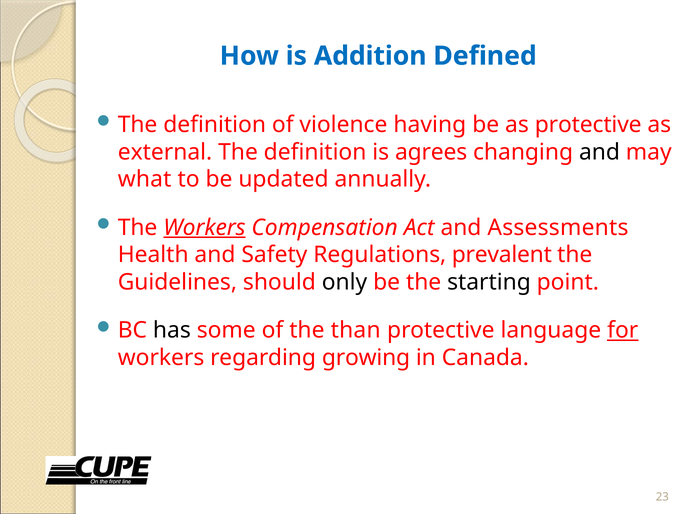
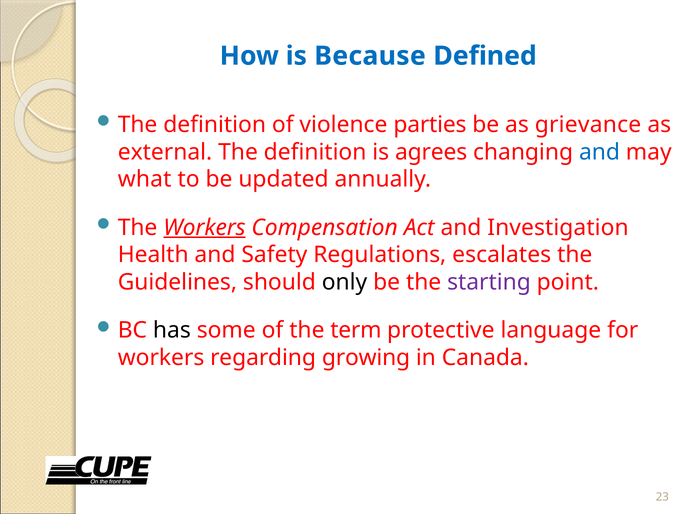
Addition: Addition -> Because (370, 56)
having: having -> parties (430, 125)
as protective: protective -> grievance (588, 125)
and colour: black -> blue (599, 152)
Assessments: Assessments -> Investigation (558, 227)
prevalent: prevalent -> escalates (502, 255)
starting colour: black -> purple (489, 282)
than: than -> term (356, 330)
for underline: present -> none (623, 330)
